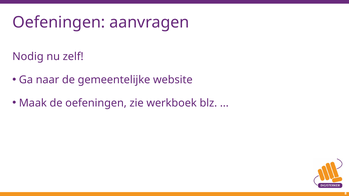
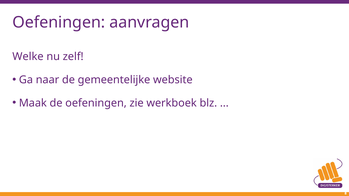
Nodig: Nodig -> Welke (28, 57)
